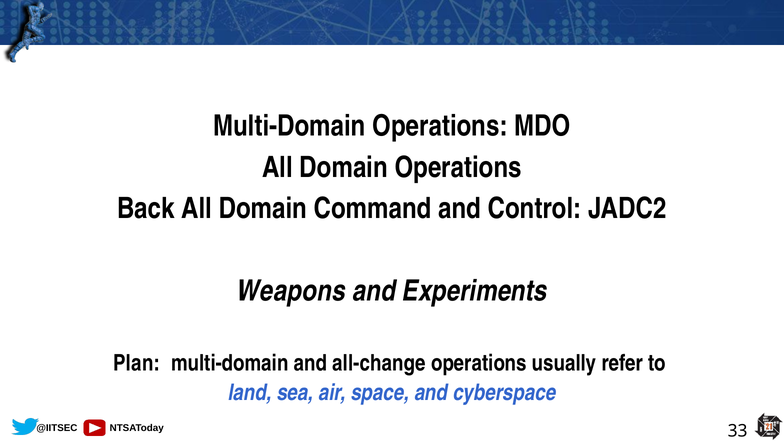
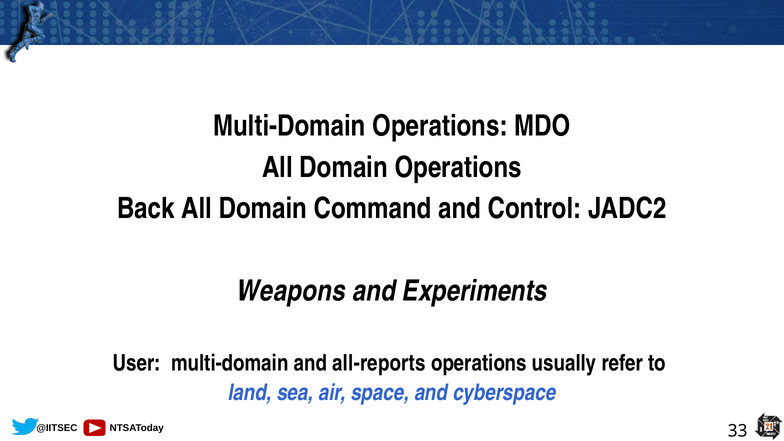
Plan: Plan -> User (137, 363)
all-change: all-change -> all-reports (379, 363)
